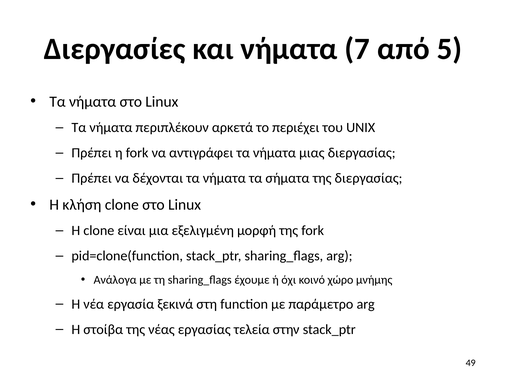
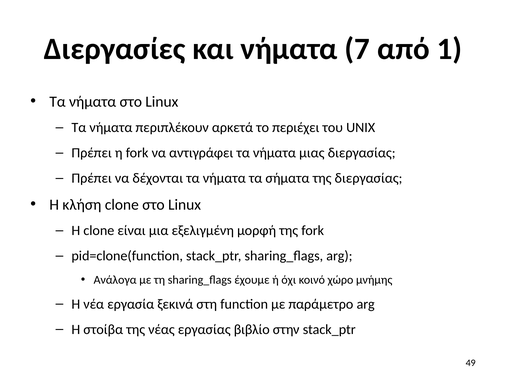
5: 5 -> 1 (450, 49)
τελεία: τελεία -> βιβλίο (252, 329)
